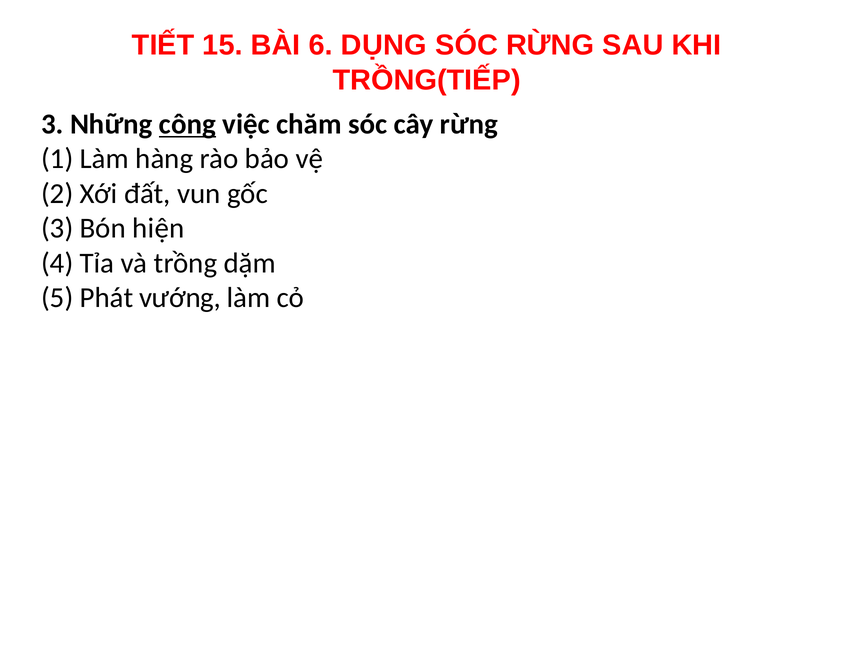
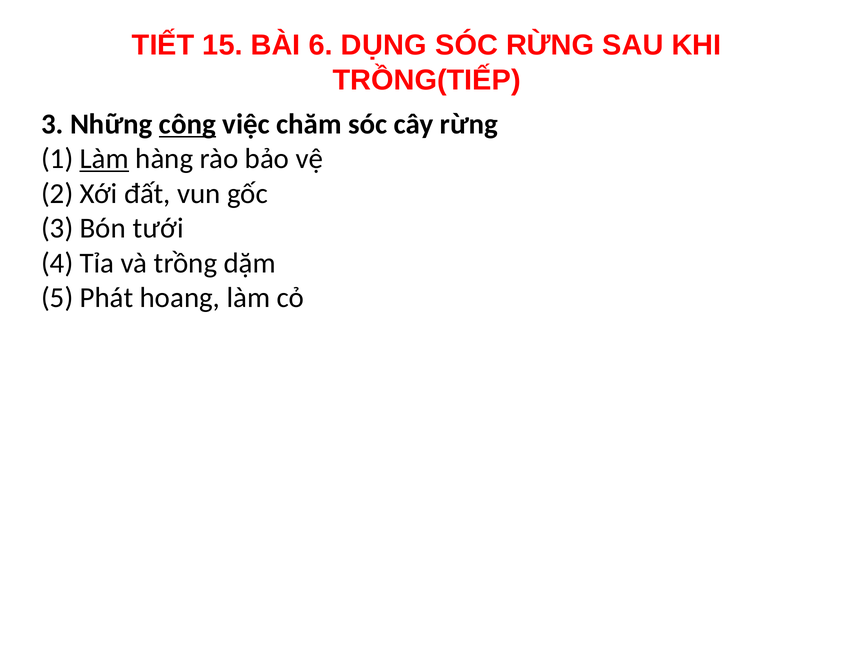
Làm underline: none -> present (104, 159)
hiện: hiện -> tưới (158, 228)
vướng: vướng -> hoang (180, 298)
